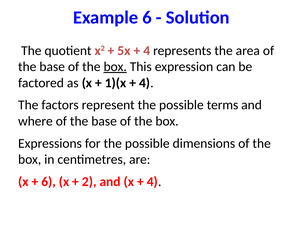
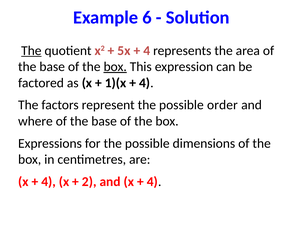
The underline: none -> present (31, 51)
terms: terms -> order (222, 105)
6: 6 -> 4 (49, 182)
